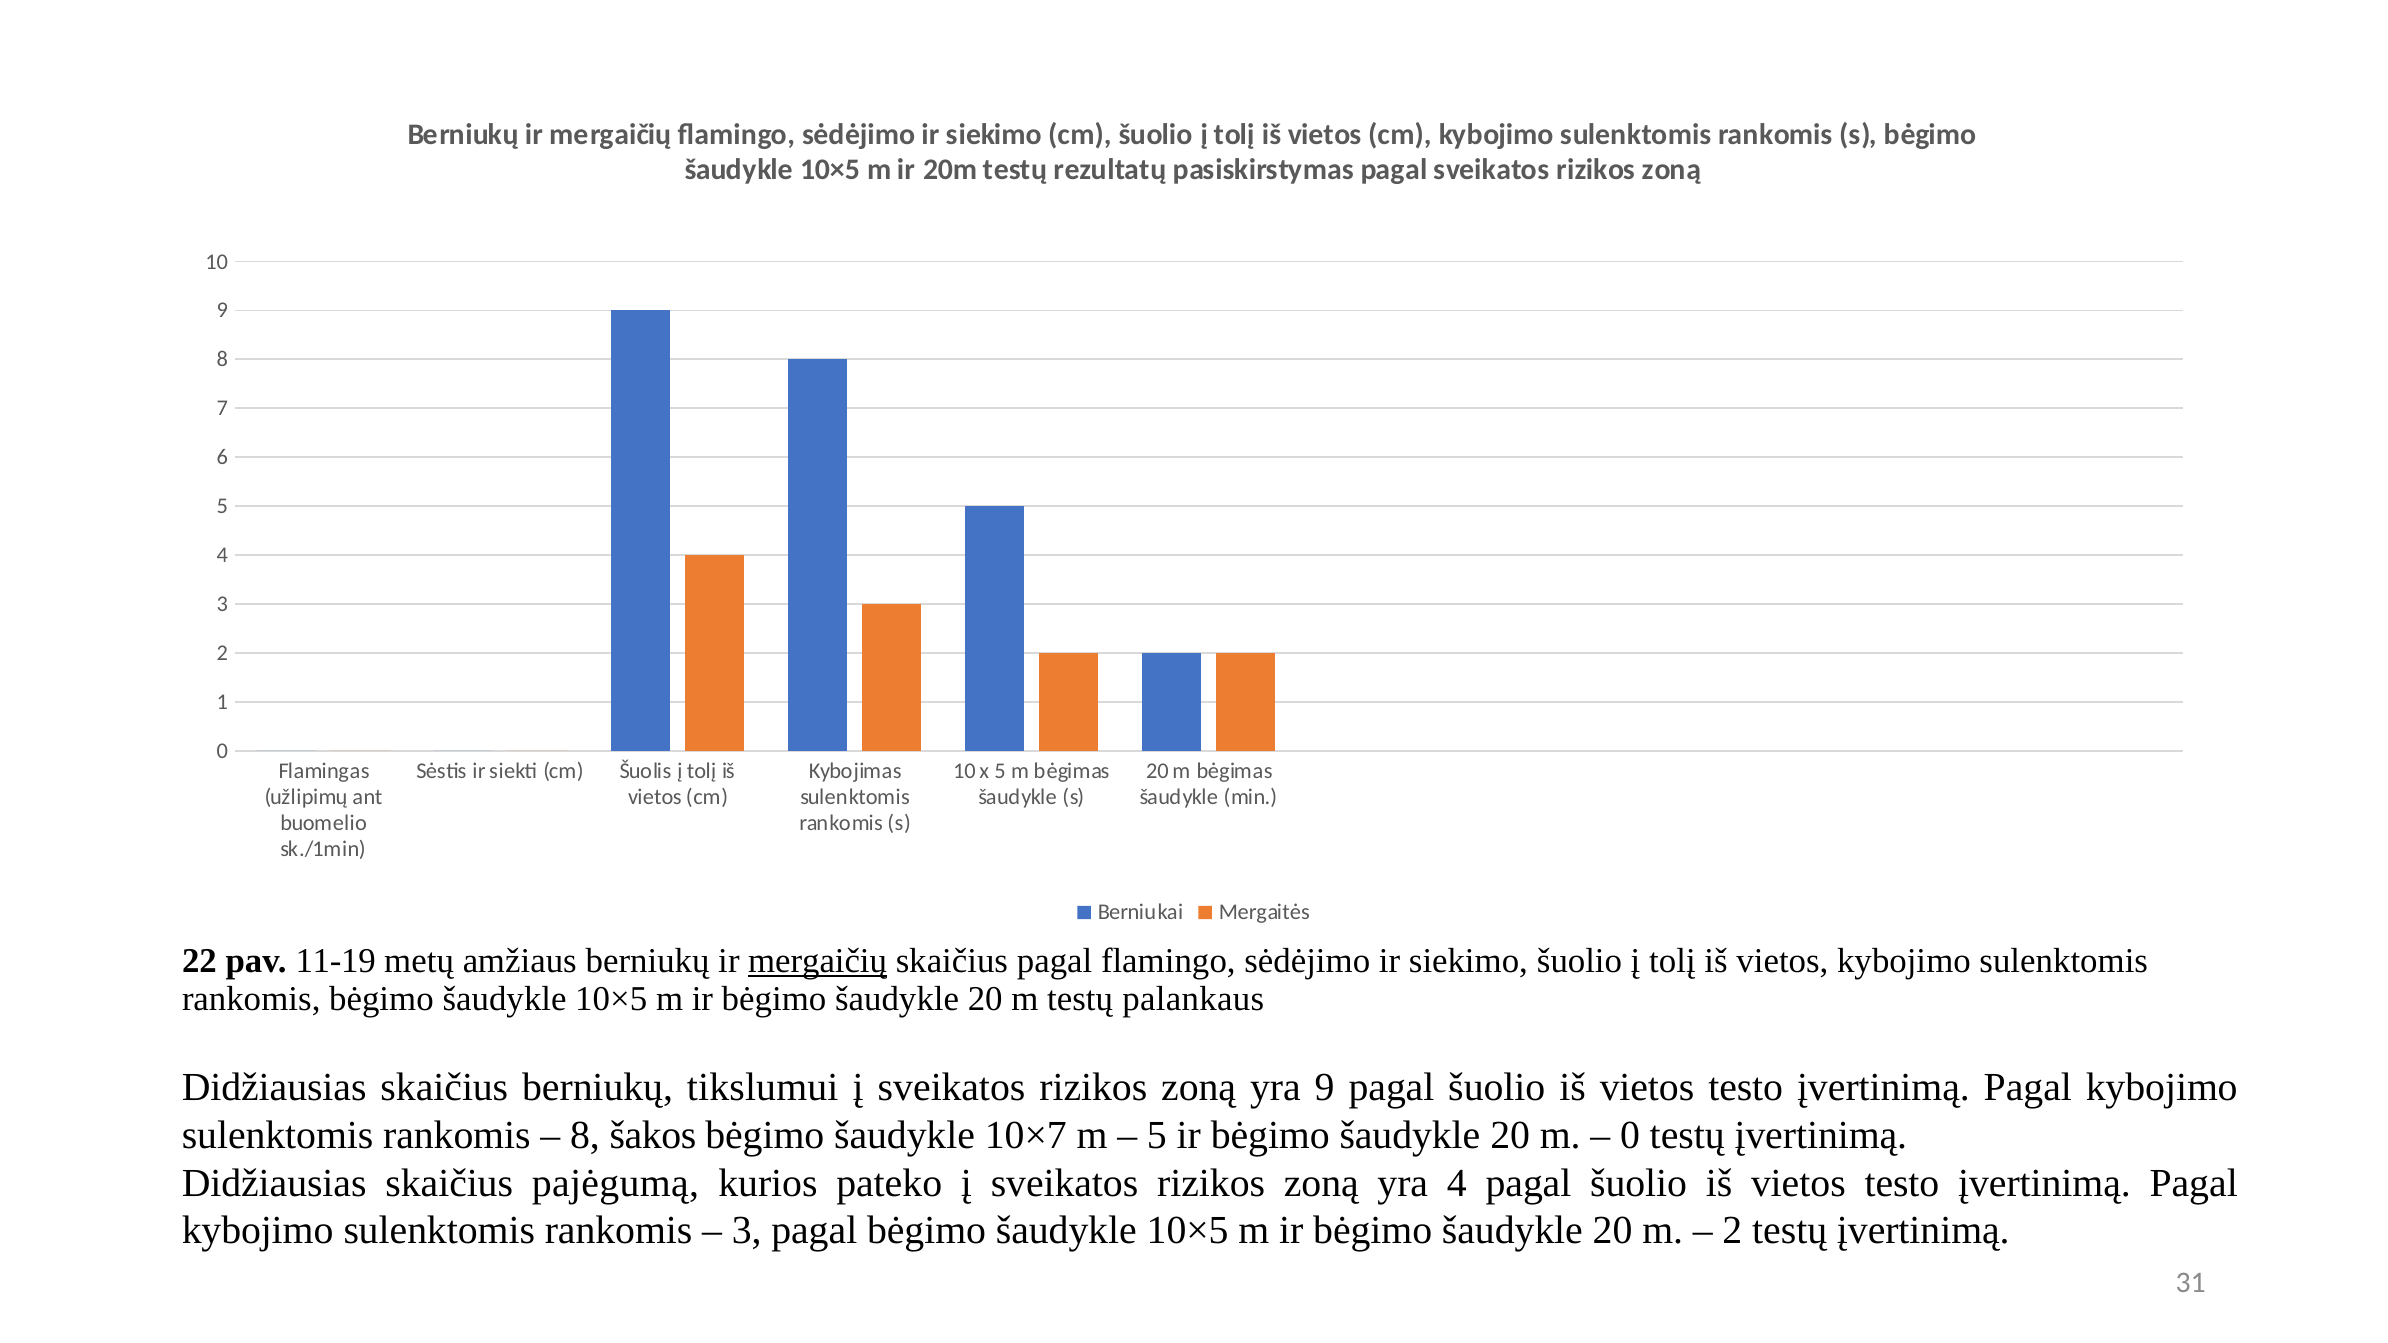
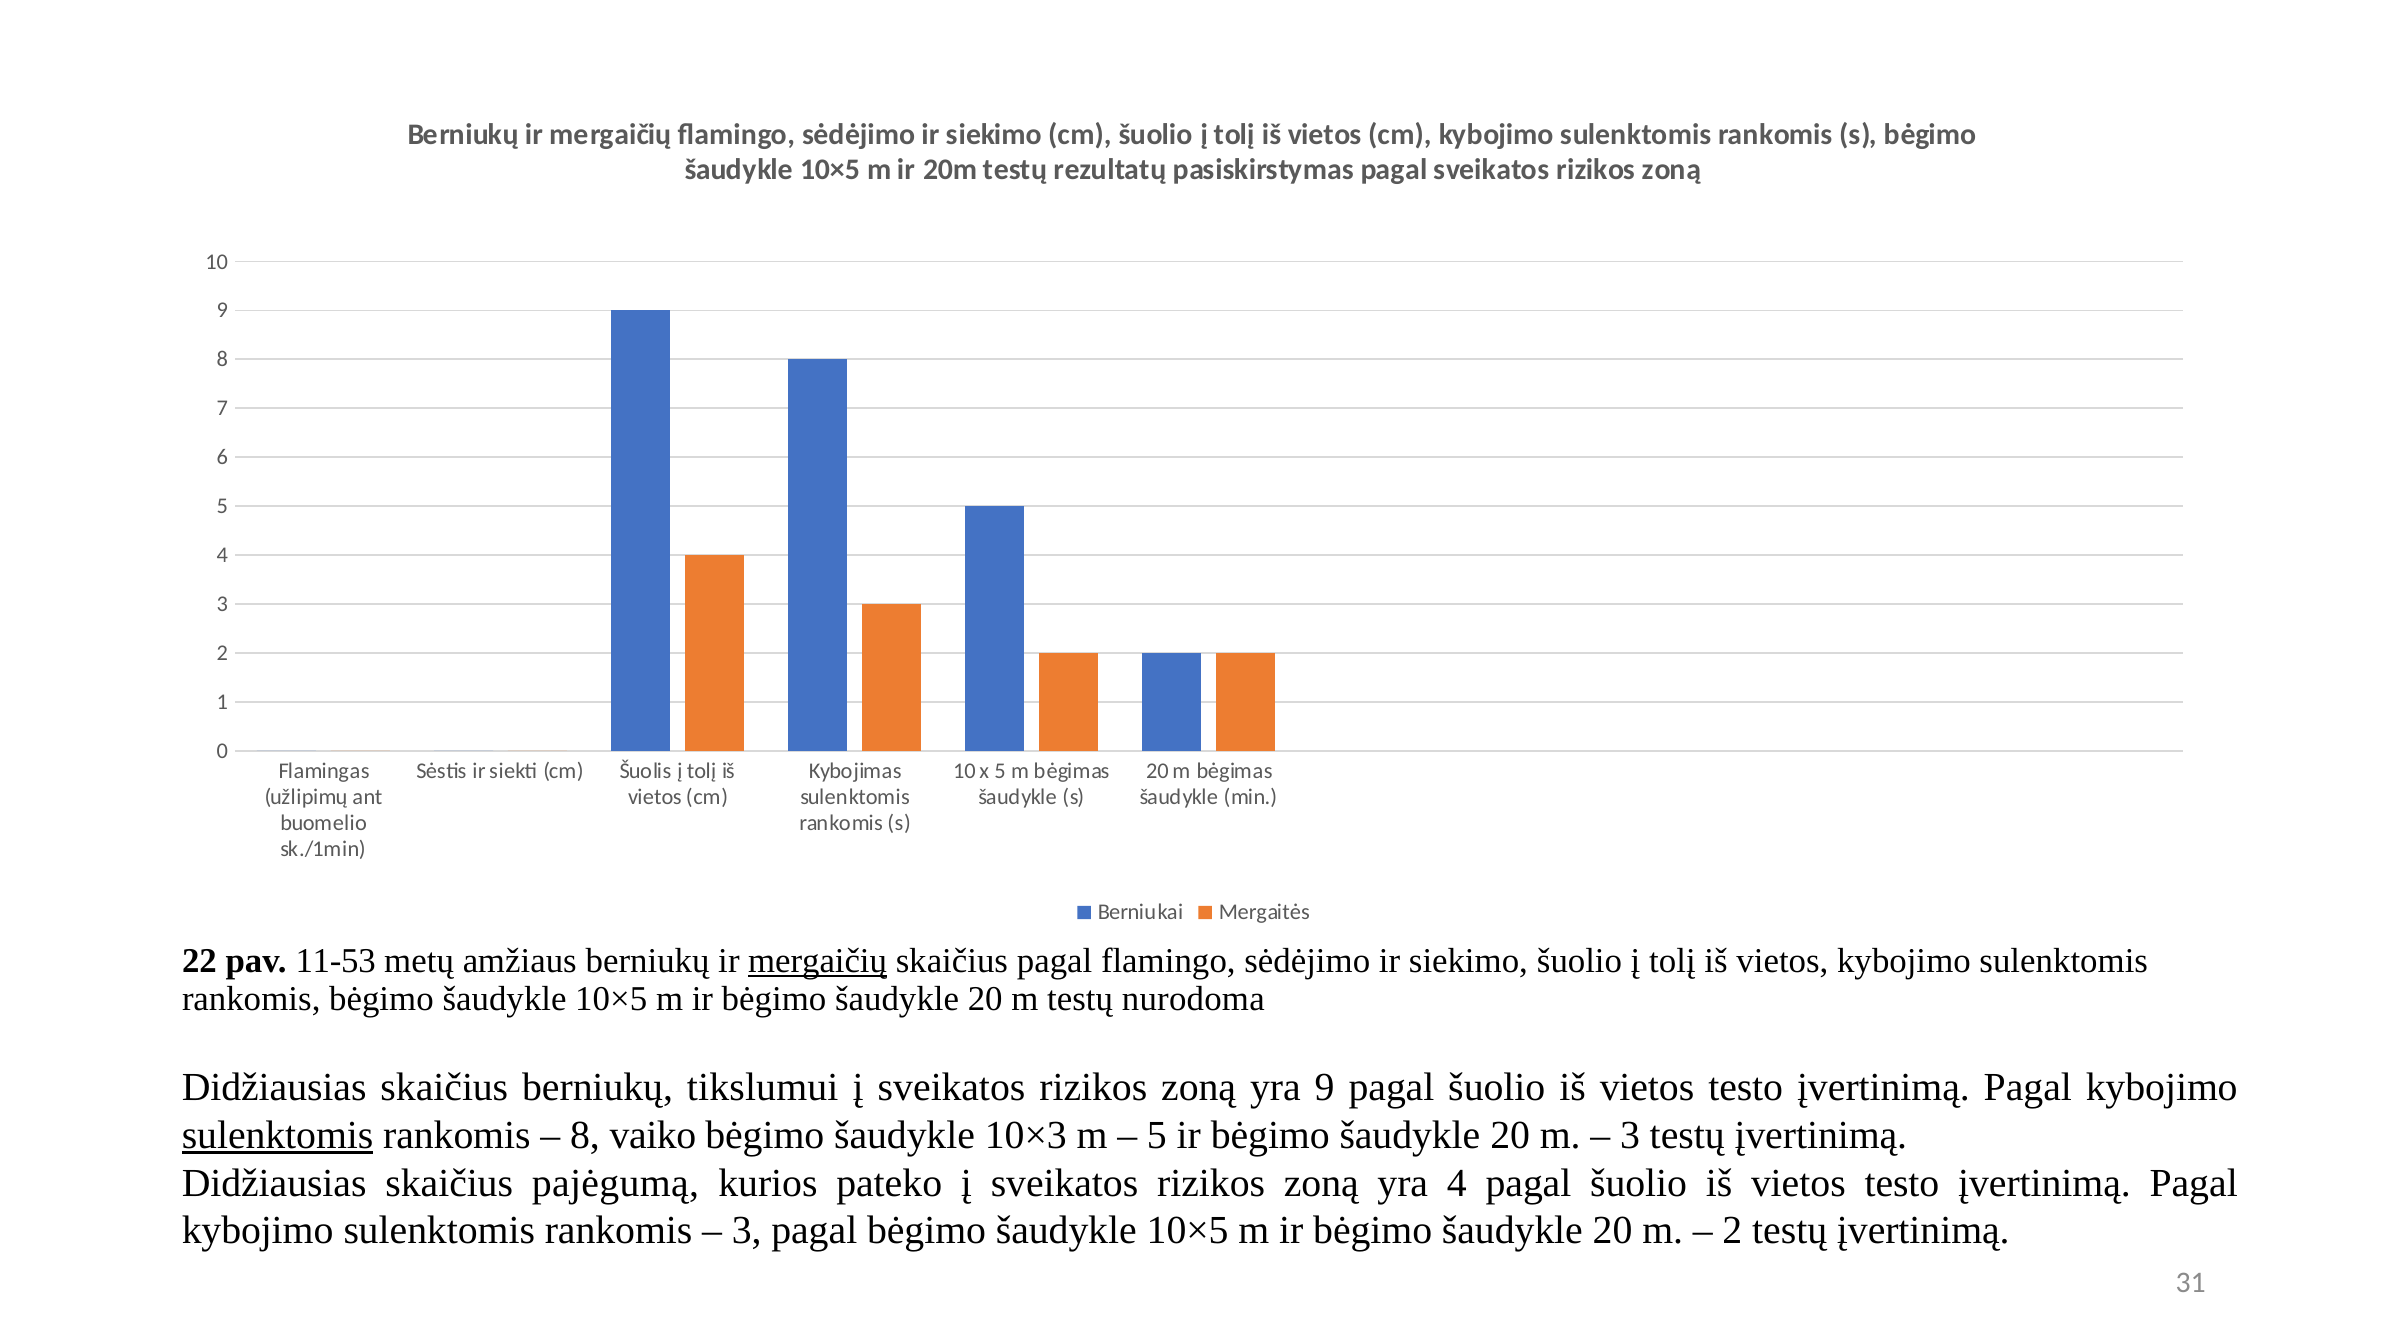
11-19: 11-19 -> 11-53 (336, 961)
palankaus: palankaus -> nurodoma (1193, 999)
sulenktomis underline: none -> present (278, 1136)
šakos: šakos -> vaiko (653, 1136)
10×7: 10×7 -> 10×3 (1026, 1136)
0: 0 -> 3 (1630, 1136)
